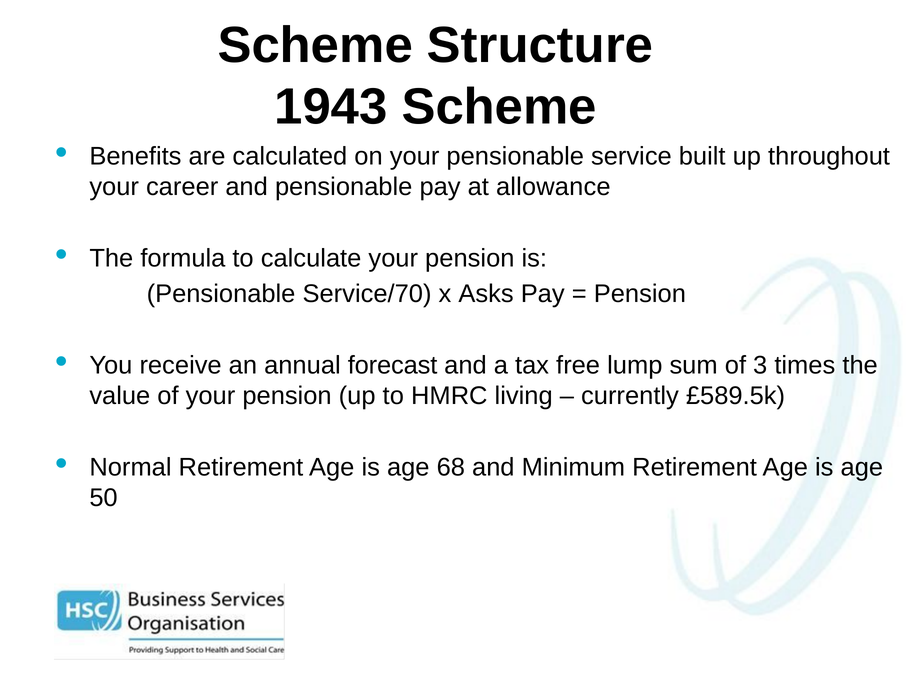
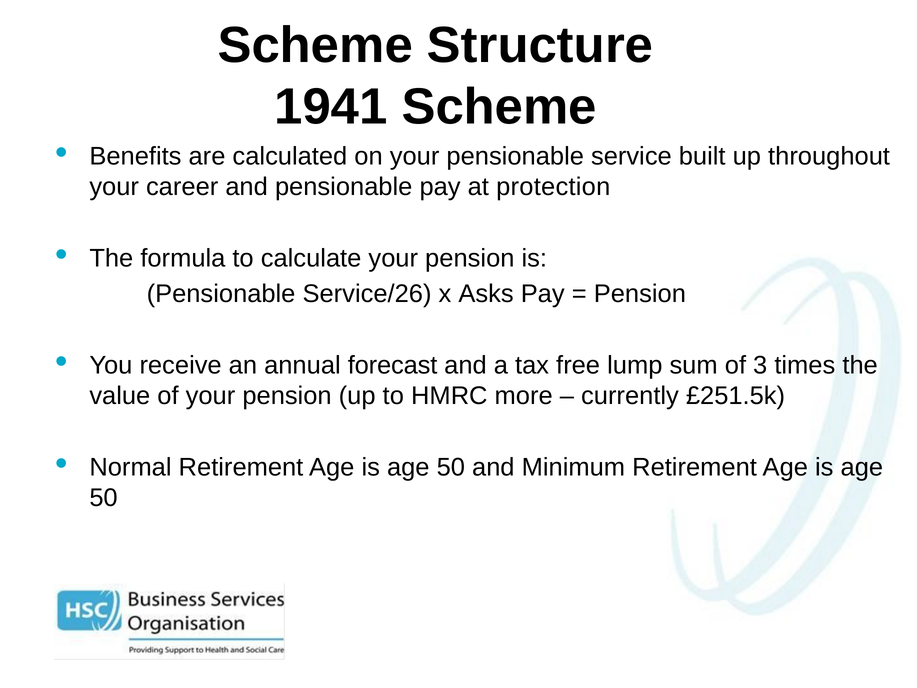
1943: 1943 -> 1941 (331, 107)
allowance: allowance -> protection (553, 187)
Service/70: Service/70 -> Service/26 (367, 294)
living: living -> more (524, 396)
£589.5k: £589.5k -> £251.5k (736, 396)
68: 68 -> 50 (451, 467)
